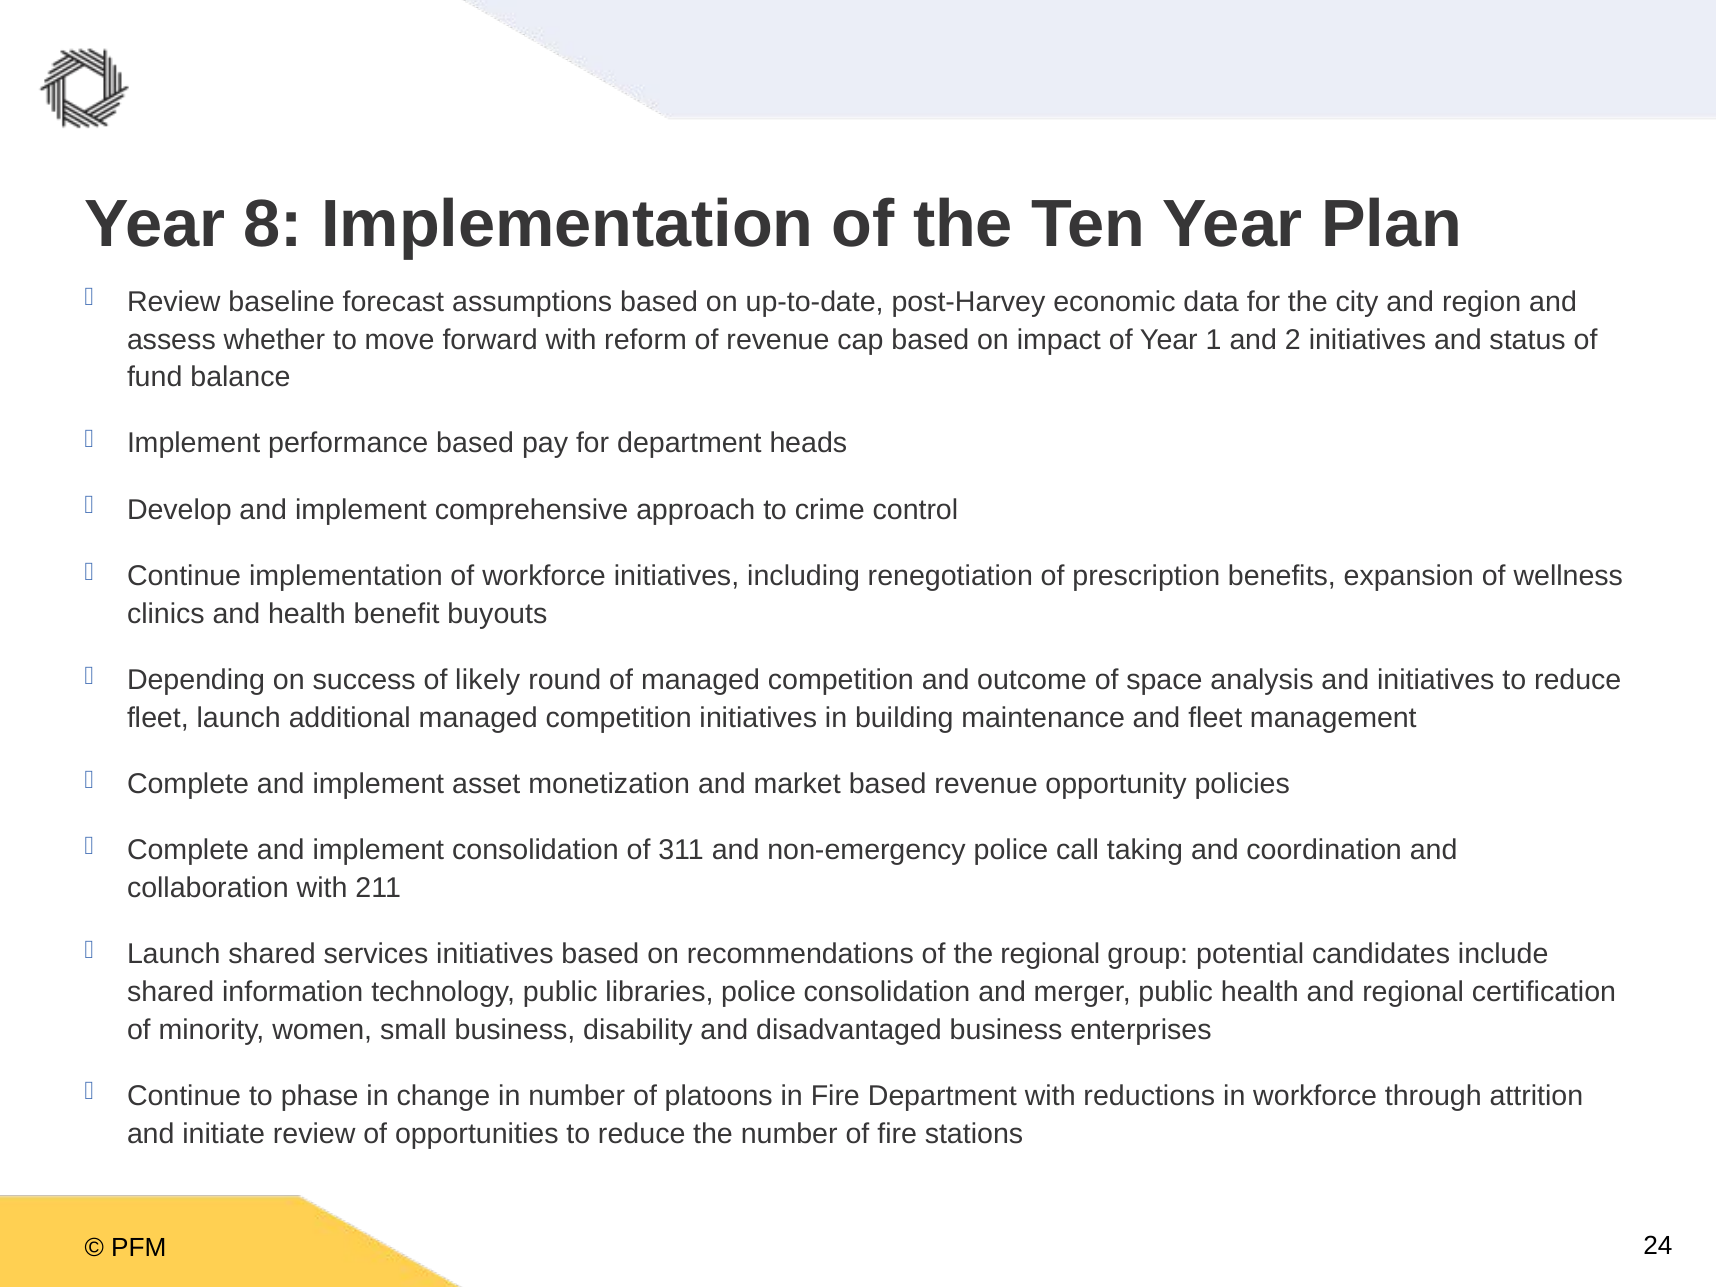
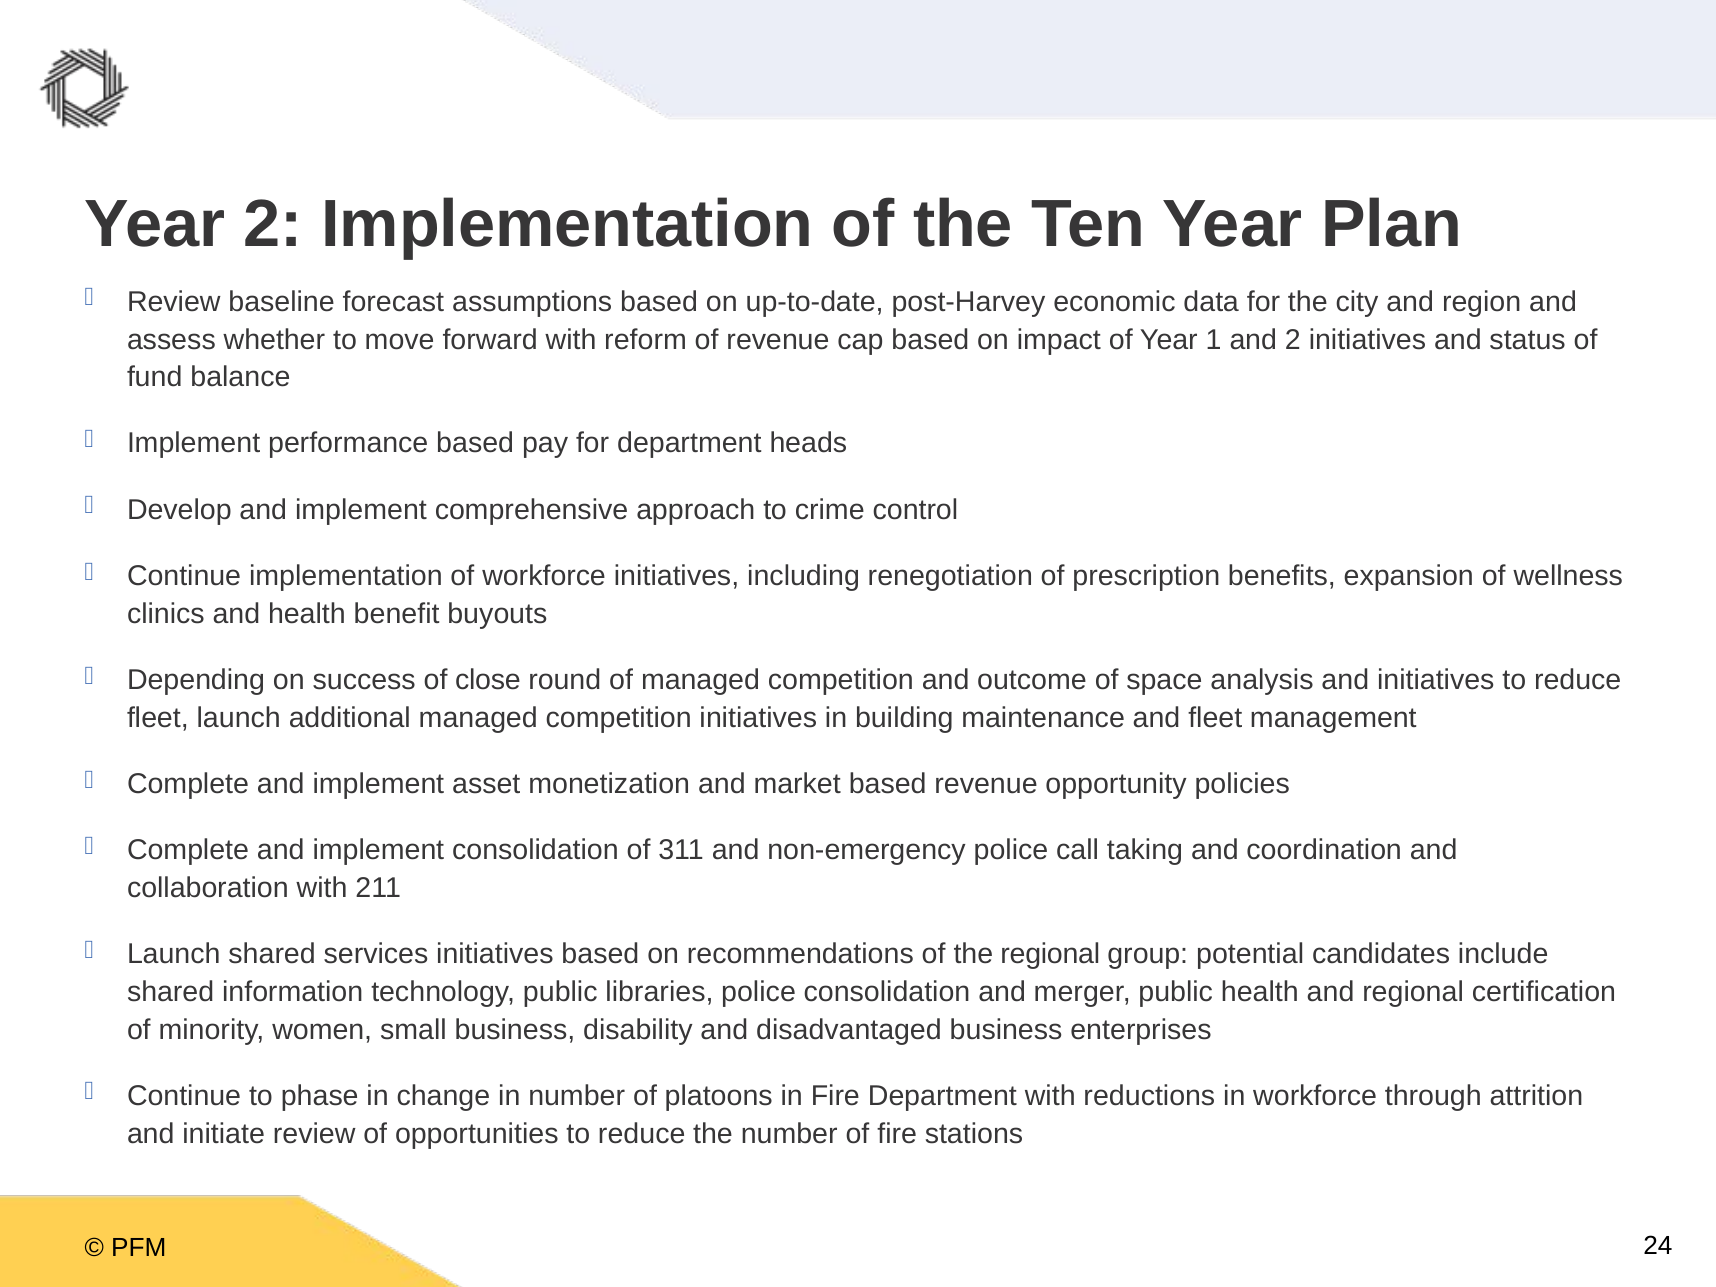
Year 8: 8 -> 2 (273, 224)
likely: likely -> close (488, 680)
